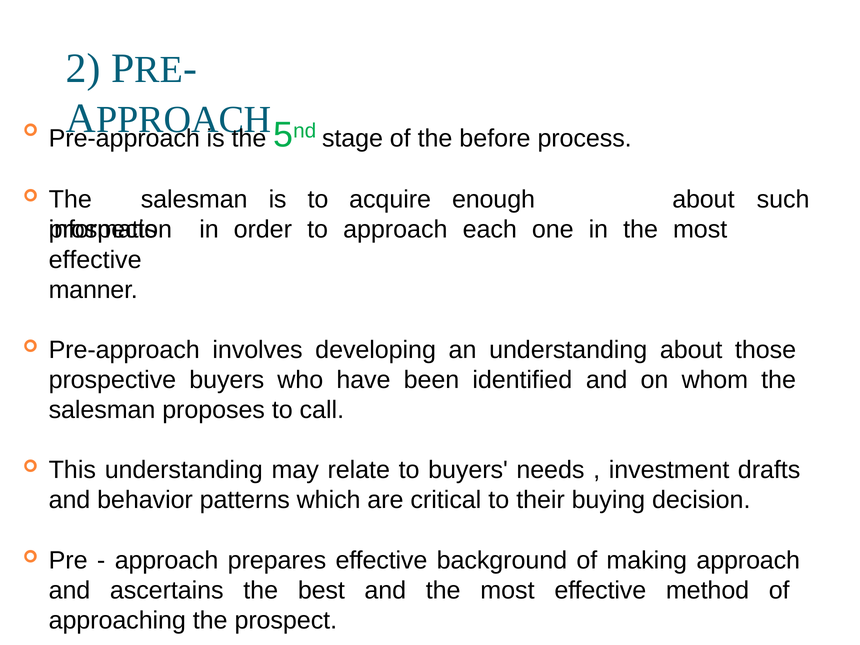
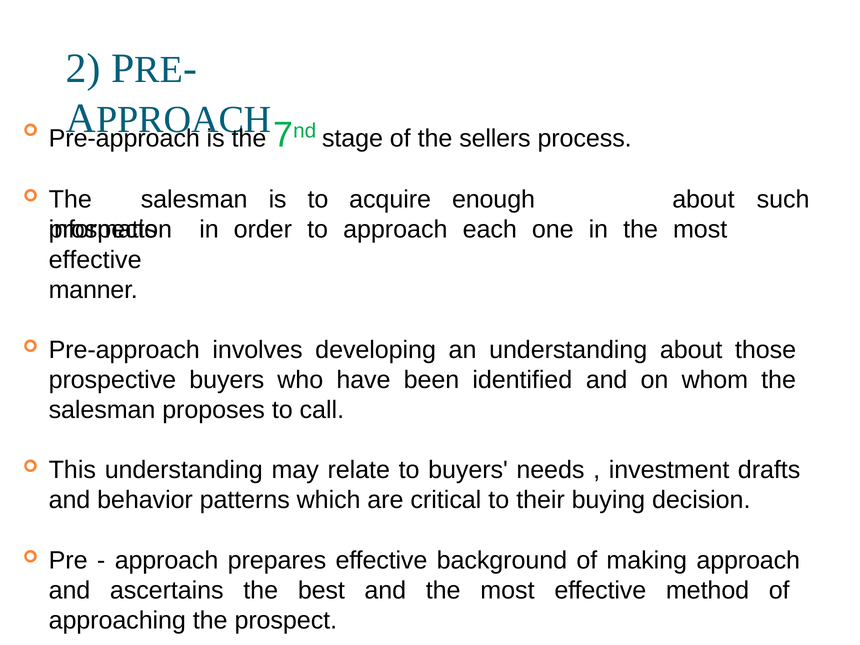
5: 5 -> 7 (283, 135)
before: before -> sellers (495, 138)
